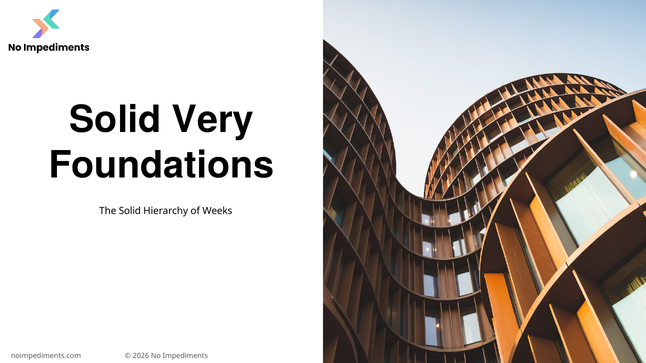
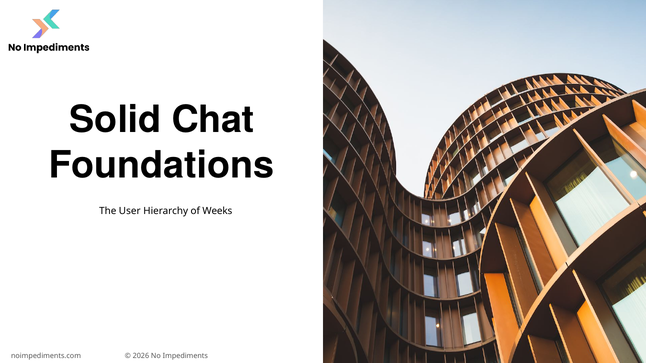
Very: Very -> Chat (213, 120)
The Solid: Solid -> User (130, 211)
